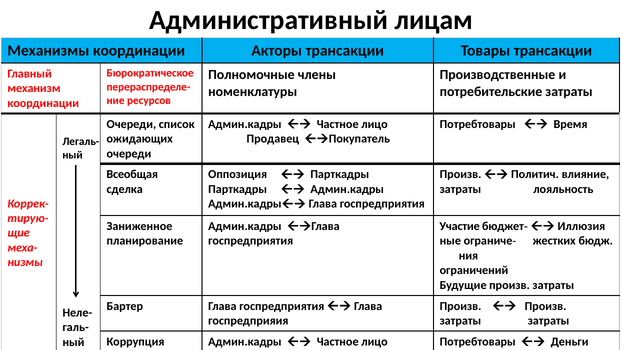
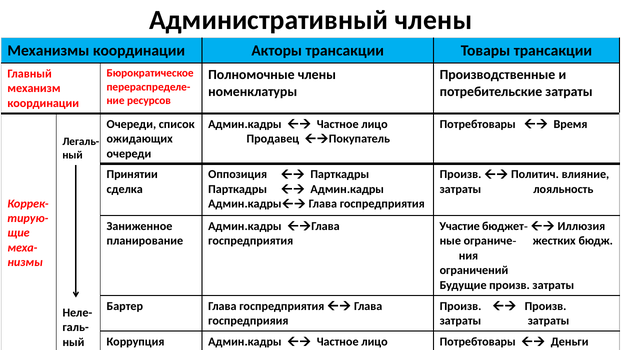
Aдминистративный лицам: лицам -> члены (434, 20)
Всеобщая: Всеобщая -> Принятии (132, 174)
